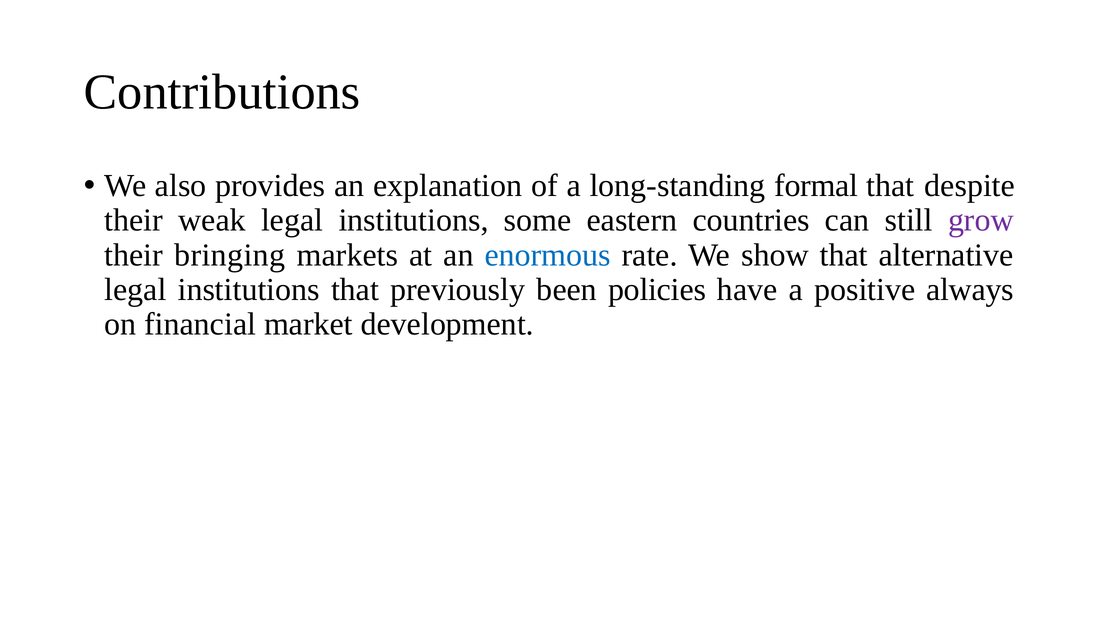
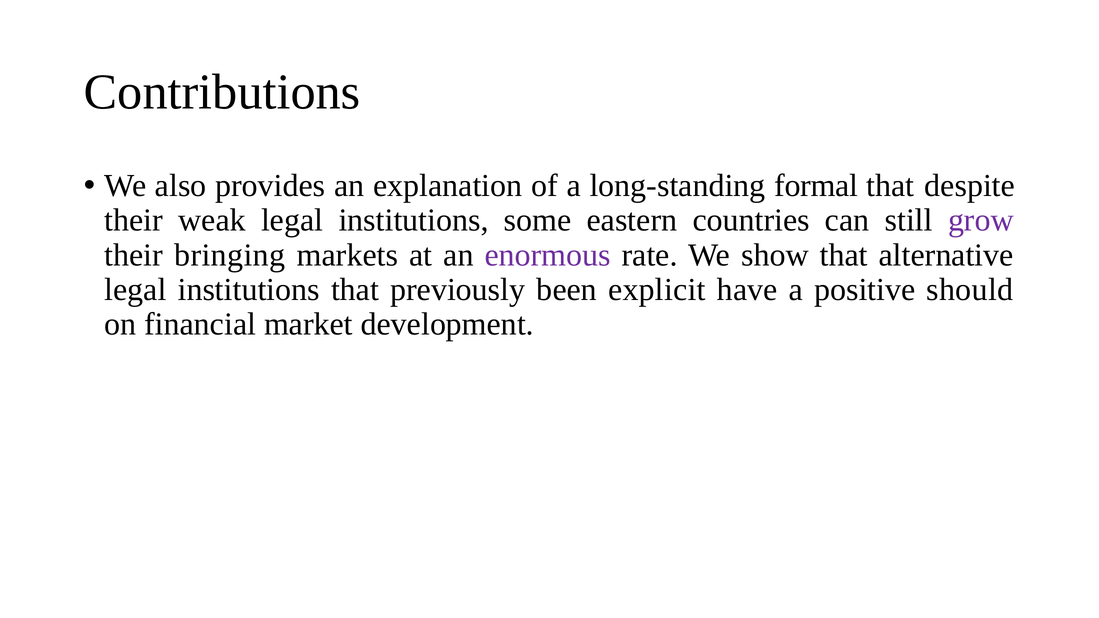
enormous colour: blue -> purple (548, 255)
policies: policies -> explicit (657, 290)
always: always -> should (970, 290)
